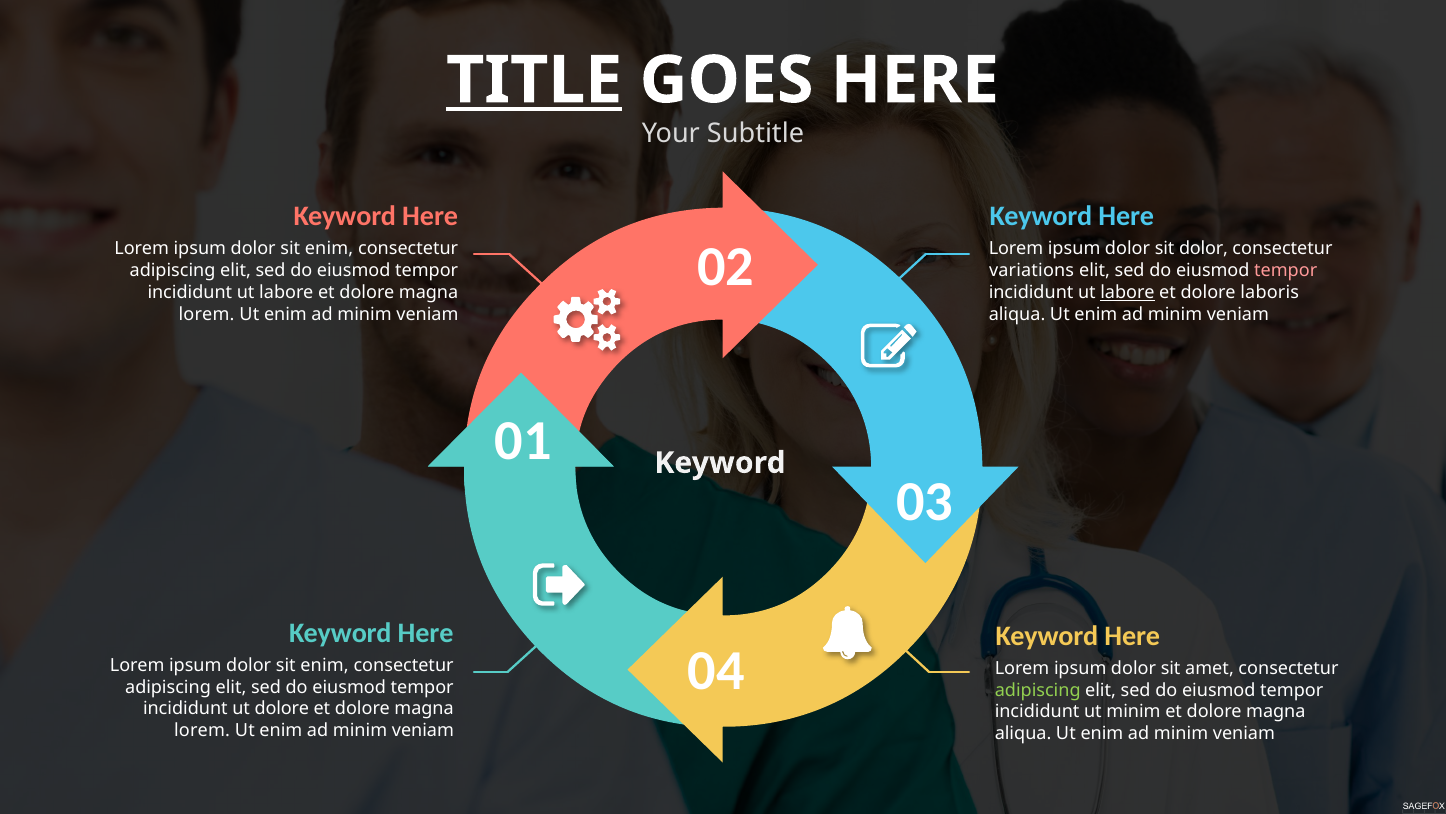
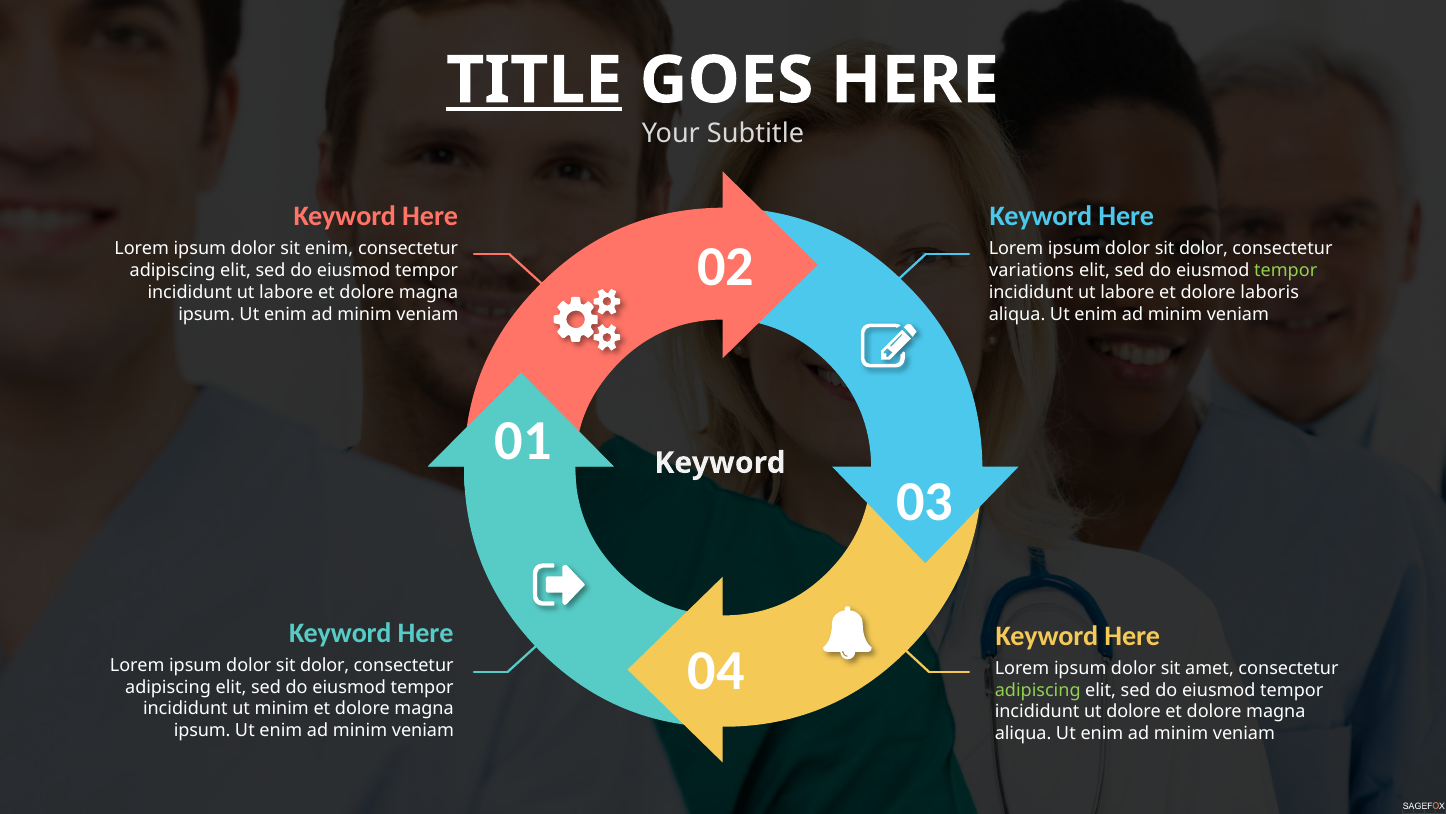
tempor colour: pink -> light green (1286, 270)
labore underline: present -> none (1128, 292)
lorem: lorem -> ipsum (207, 314)
enim: enim -> dolor (325, 665)
ut dolore: dolore -> minim (282, 708)
ut minim: minim -> dolore (1134, 711)
lorem: lorem -> ipsum (202, 730)
